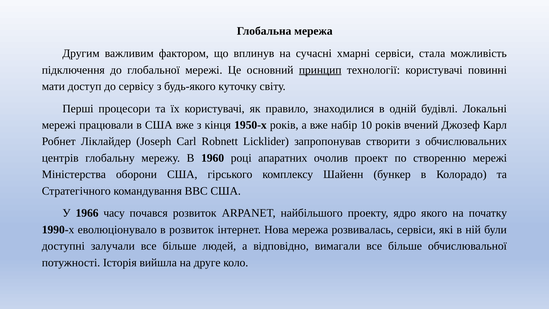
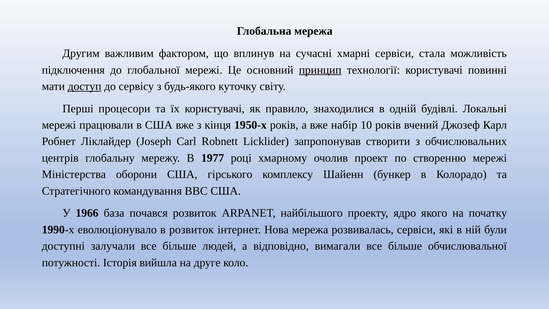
доступ underline: none -> present (85, 86)
1960: 1960 -> 1977 (213, 158)
апаратних: апаратних -> хмарному (283, 158)
часу: часу -> база (114, 213)
